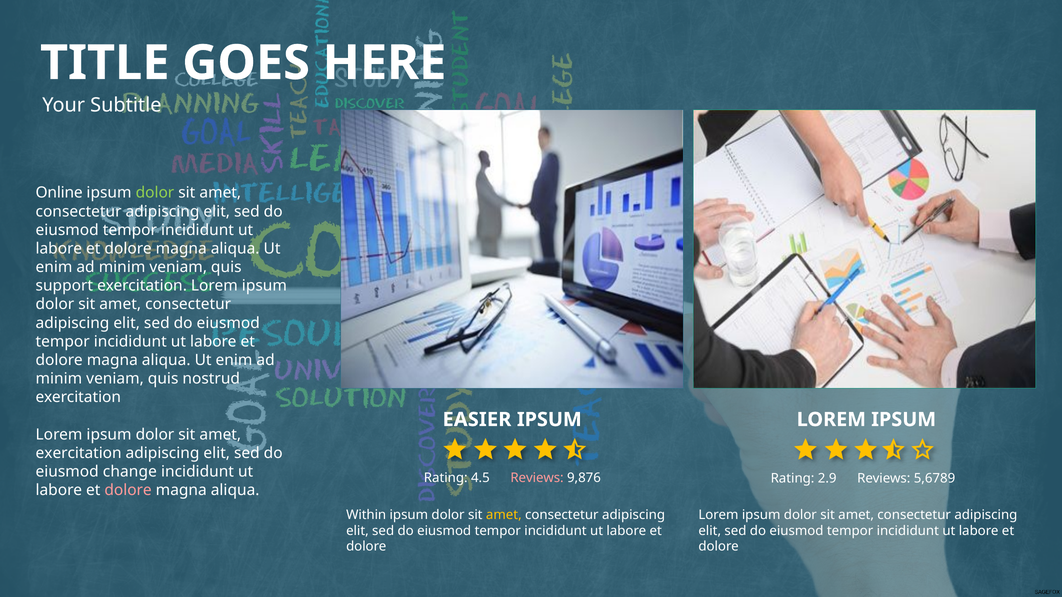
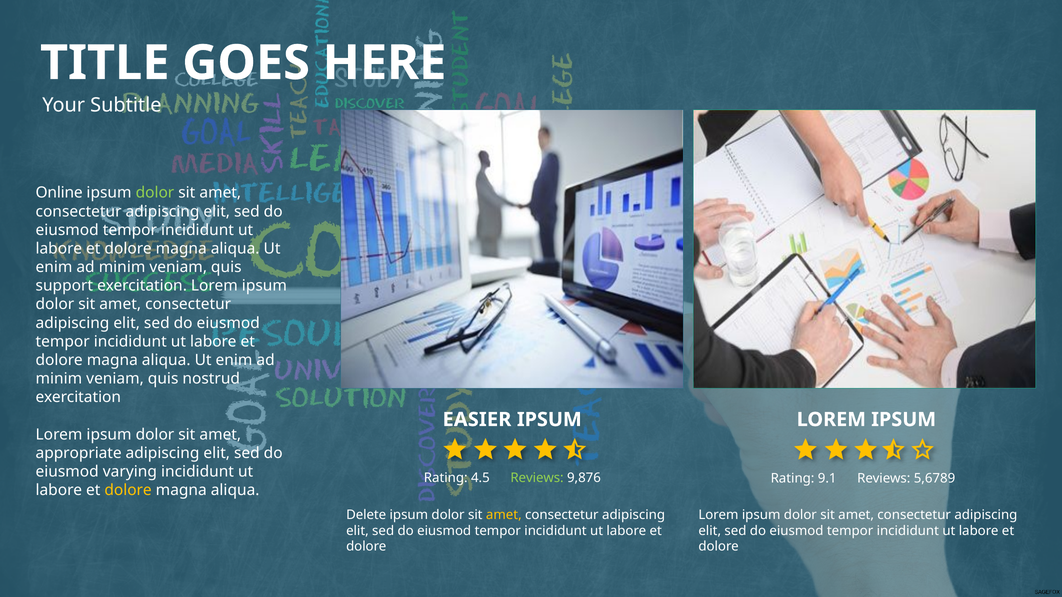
exercitation: exercitation -> appropriate (79, 453)
change: change -> varying (130, 472)
Reviews colour: pink -> light green (537, 478)
2.9: 2.9 -> 9.1 (827, 479)
dolore colour: pink -> yellow (128, 491)
Within: Within -> Delete (366, 515)
